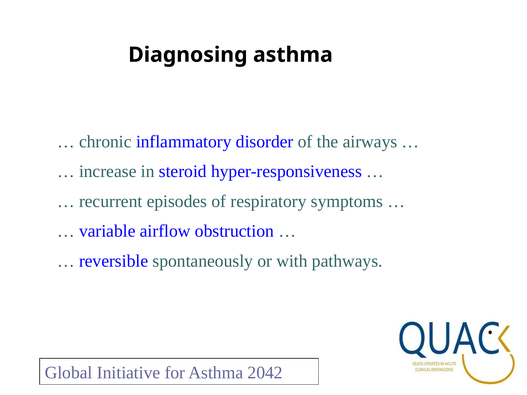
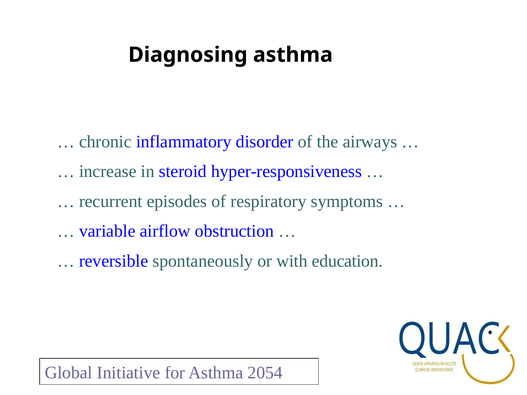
pathways: pathways -> education (347, 261)
2042: 2042 -> 2054 (265, 373)
